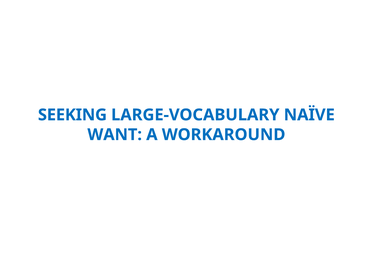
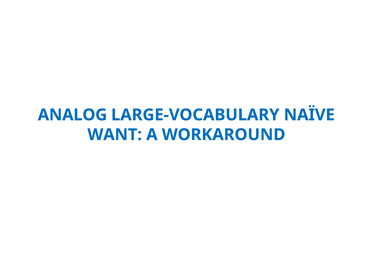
SEEKING: SEEKING -> ANALOG (72, 115)
